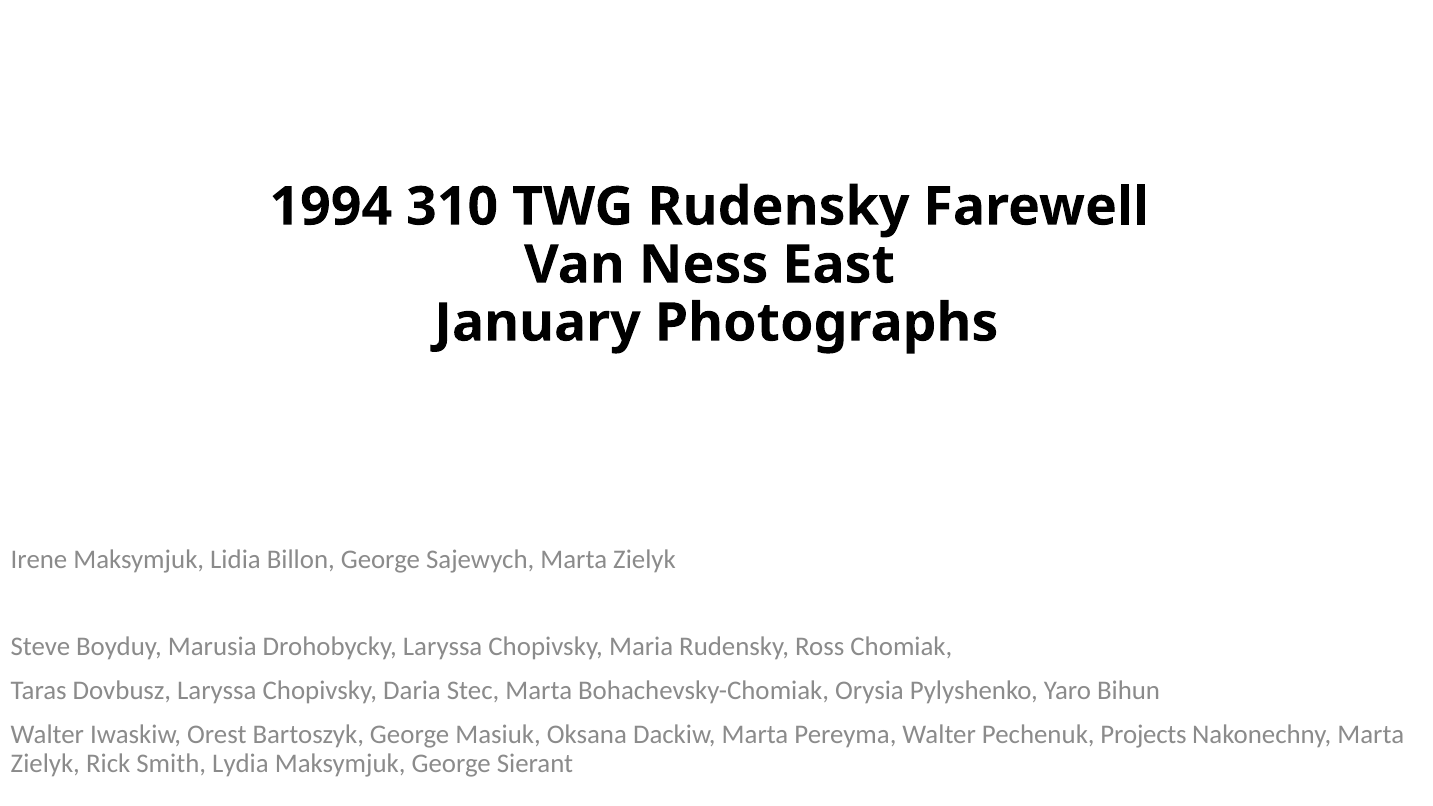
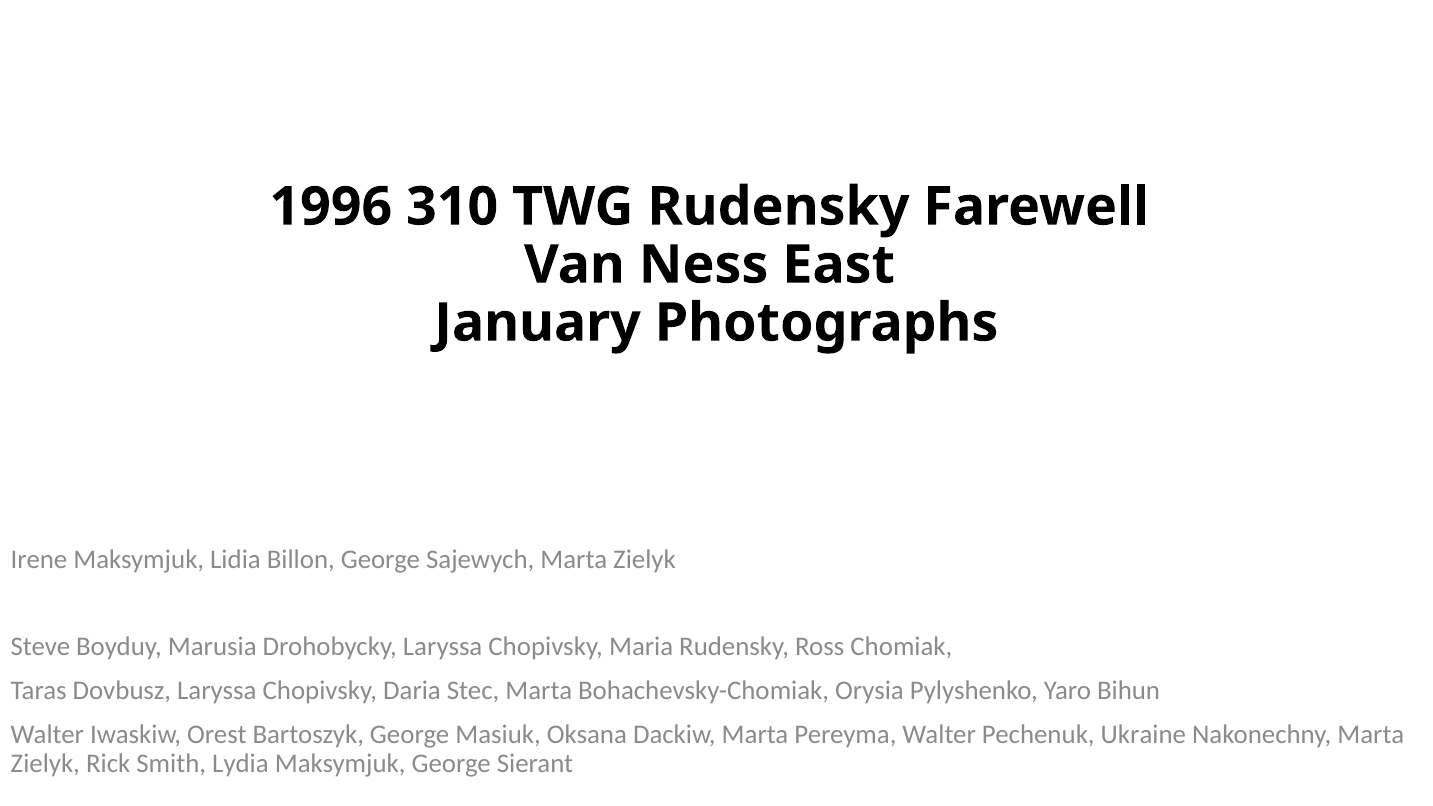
1994: 1994 -> 1996 (331, 207)
Projects: Projects -> Ukraine (1143, 735)
